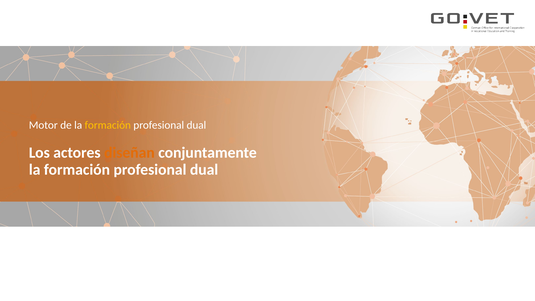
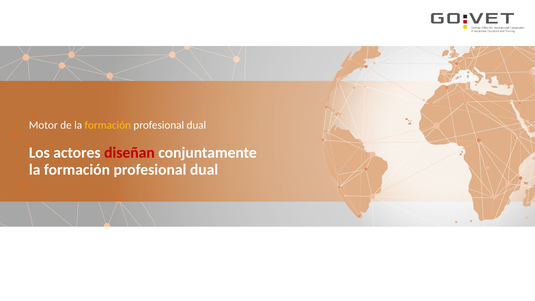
diseñan colour: orange -> red (129, 153)
